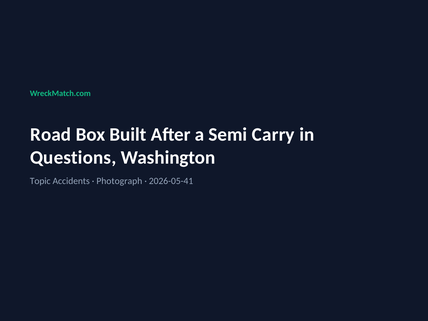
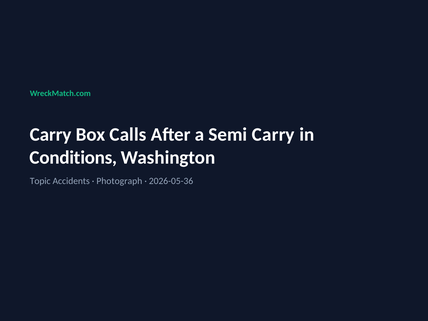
Road: Road -> Carry (51, 135)
Built: Built -> Calls (128, 135)
Questions: Questions -> Conditions (73, 158)
2026-05-41: 2026-05-41 -> 2026-05-36 (171, 181)
